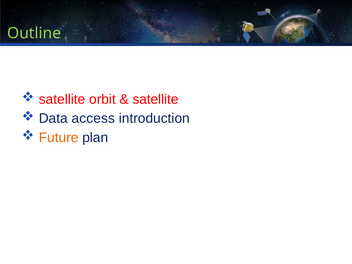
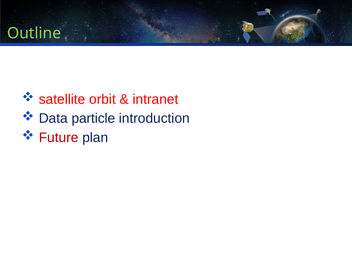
satellite: satellite -> intranet (156, 99)
access: access -> particle (93, 118)
Future colour: orange -> red (59, 138)
